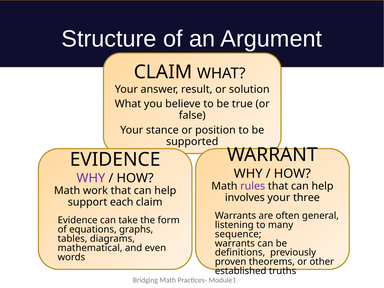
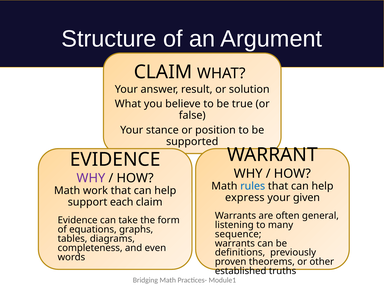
rules colour: purple -> blue (253, 186)
involves: involves -> express (245, 198)
three: three -> given (306, 198)
mathematical: mathematical -> completeness (90, 248)
